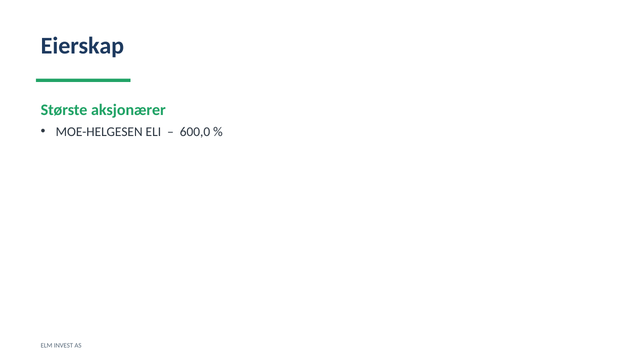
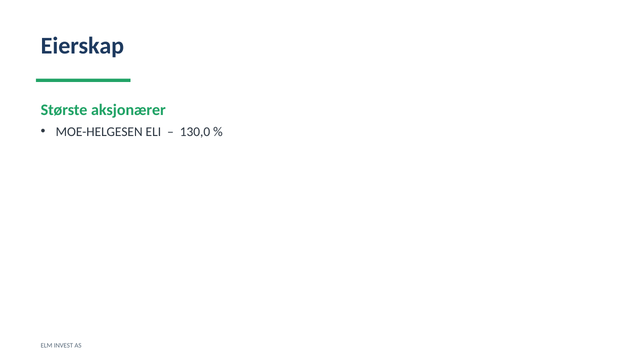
600,0: 600,0 -> 130,0 (195, 132)
